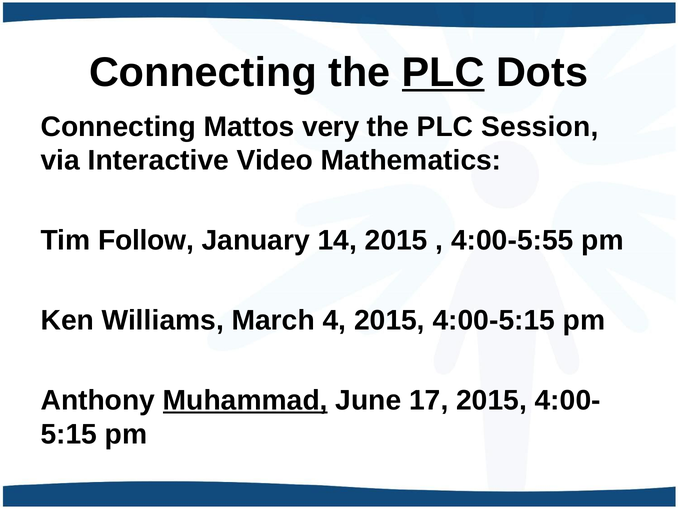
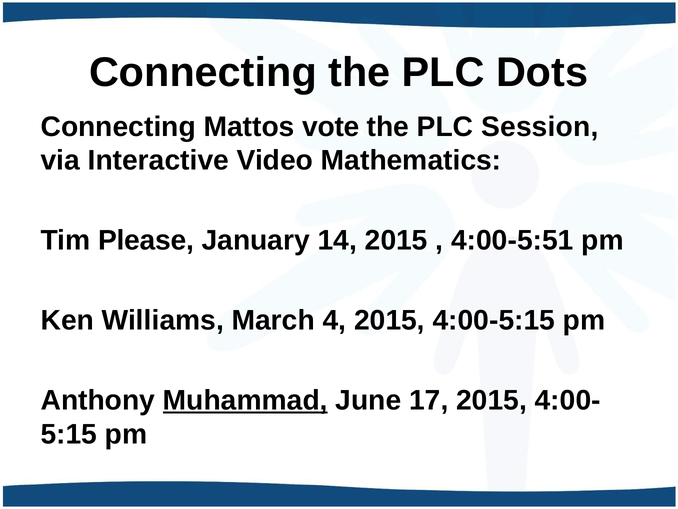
PLC underline: present -> none (443, 72)
very: very -> vote (331, 127)
Follow: Follow -> Please (146, 240)
4:00-5:55: 4:00-5:55 -> 4:00-5:51 (512, 240)
